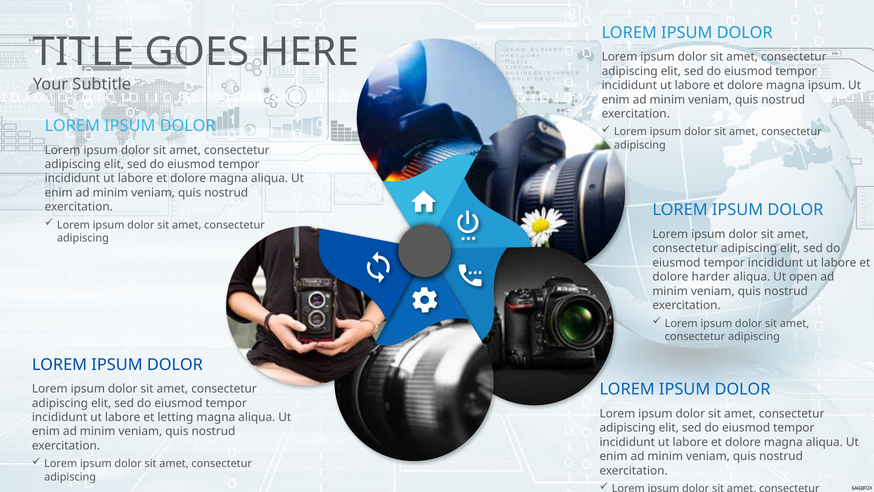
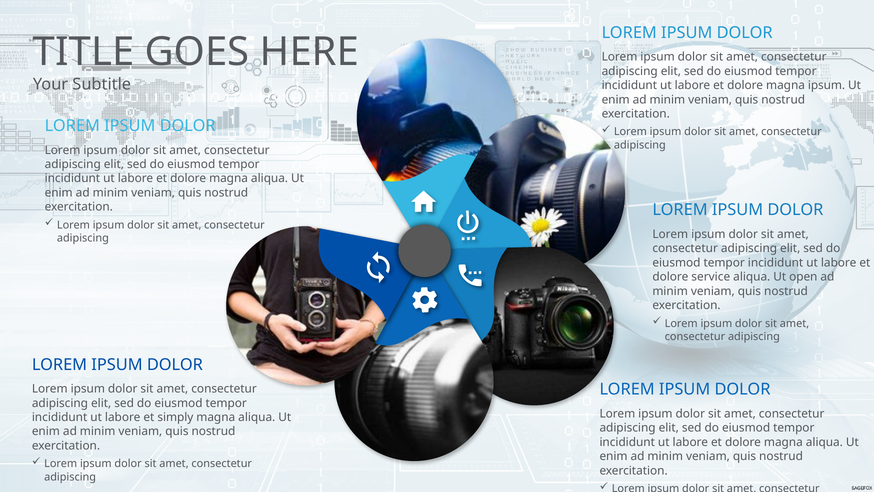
harder: harder -> service (711, 277)
letting: letting -> simply (175, 417)
